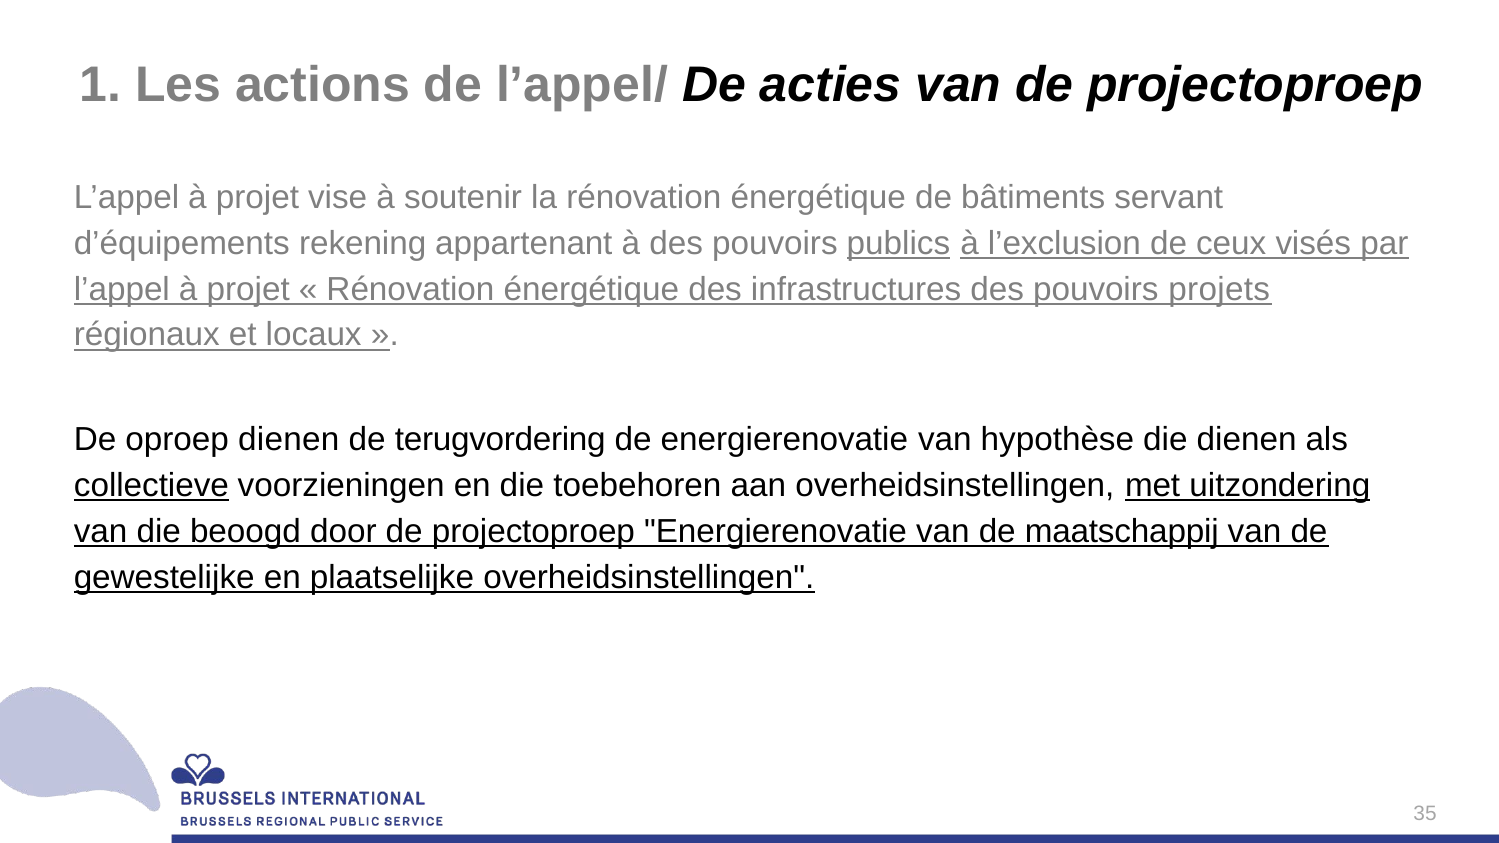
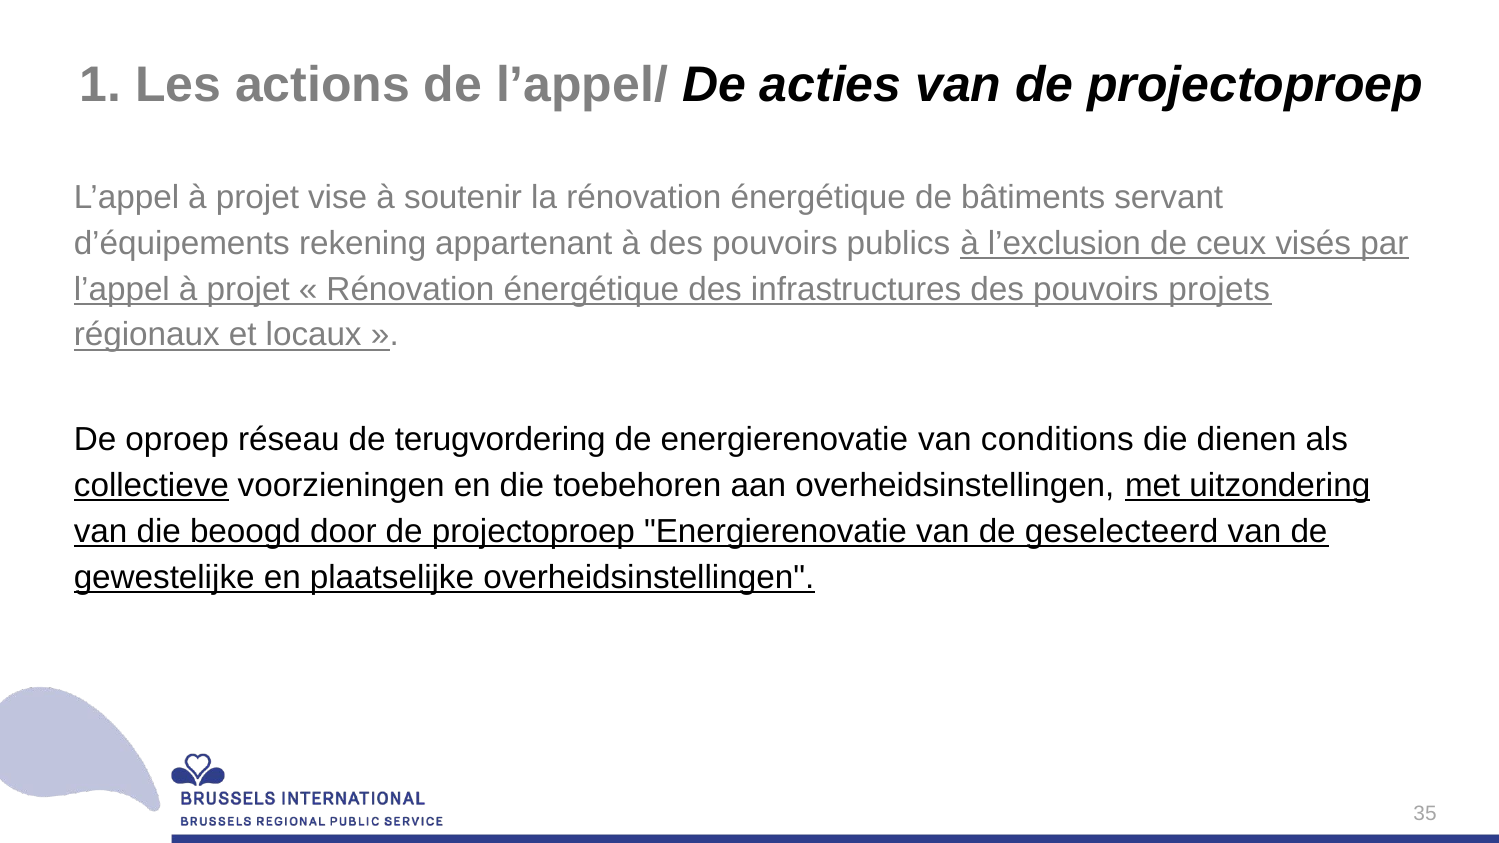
publics underline: present -> none (898, 243)
oproep dienen: dienen -> réseau (289, 440)
hypothèse: hypothèse -> conditions (1057, 440)
maatschappij: maatschappij -> geselecteerd (1122, 531)
